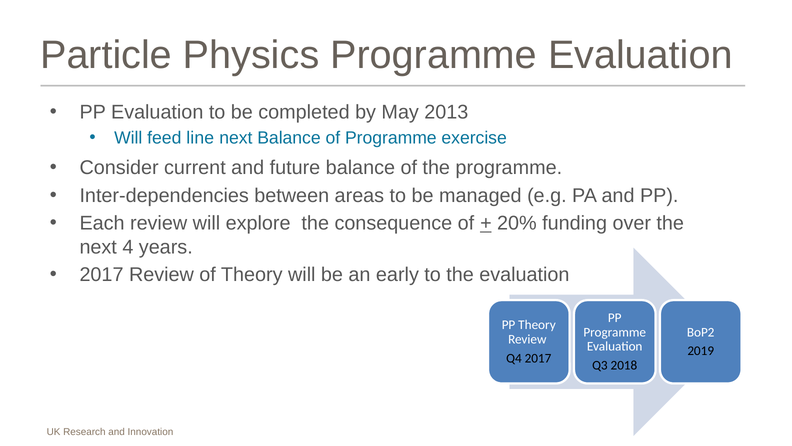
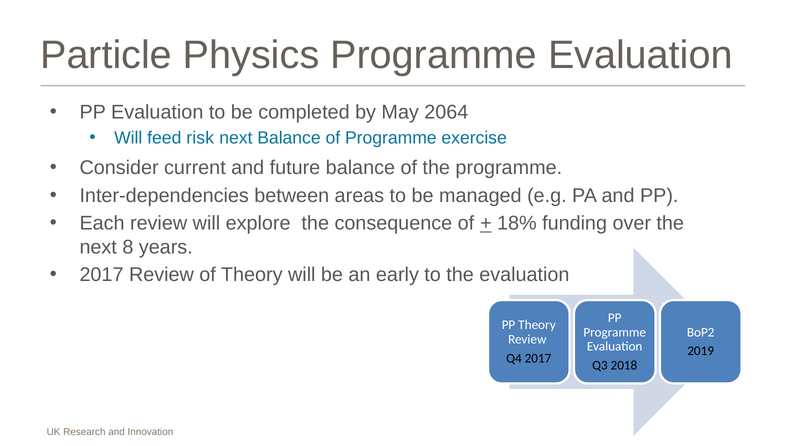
2013: 2013 -> 2064 (446, 112)
line: line -> risk (200, 138)
20%: 20% -> 18% (517, 223)
4: 4 -> 8 (128, 247)
